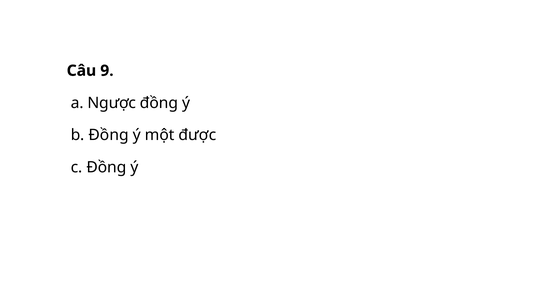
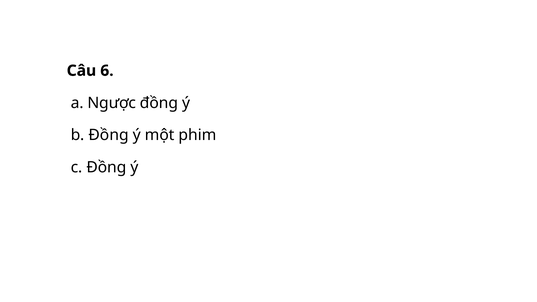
9: 9 -> 6 (107, 71)
được: được -> phim (197, 135)
